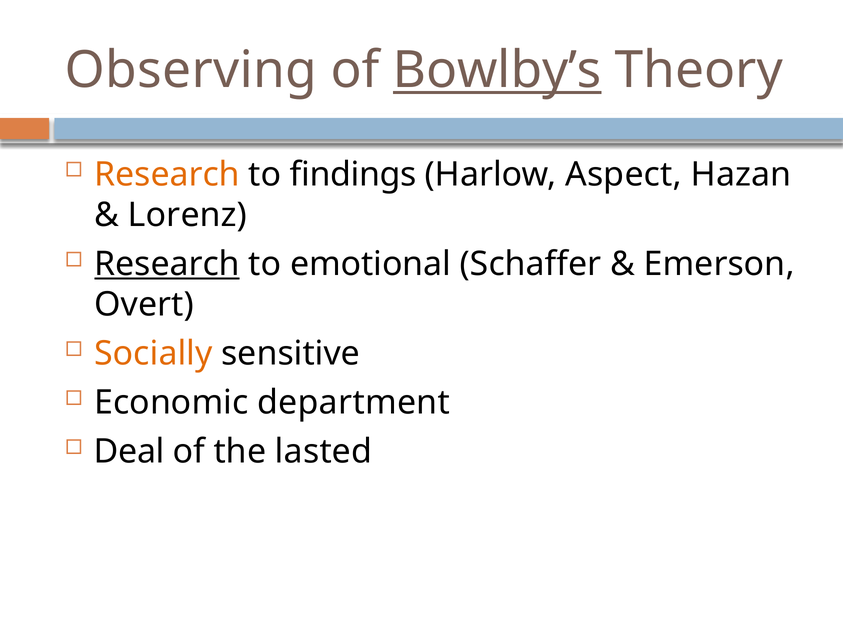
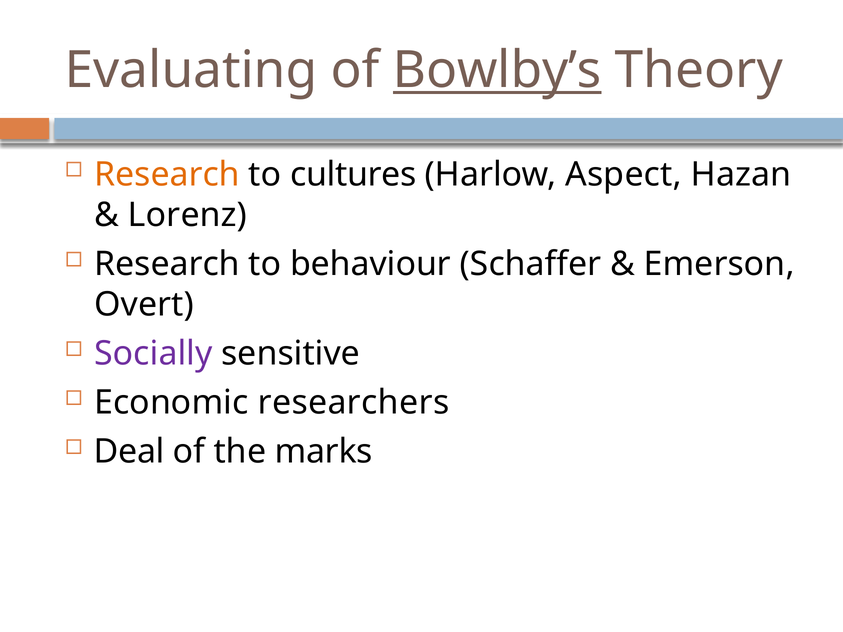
Observing: Observing -> Evaluating (191, 70)
findings: findings -> cultures (353, 174)
Research underline: present -> none (167, 264)
emotional: emotional -> behaviour (371, 264)
Socially colour: orange -> purple (153, 354)
department: department -> researchers (354, 403)
lasted: lasted -> marks (324, 452)
